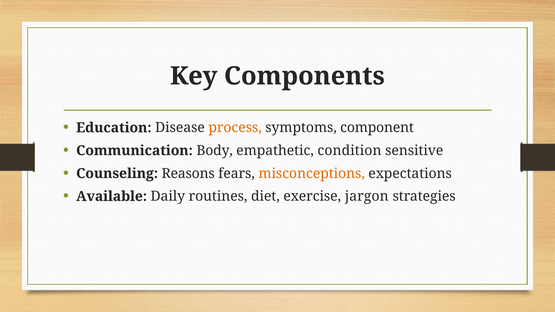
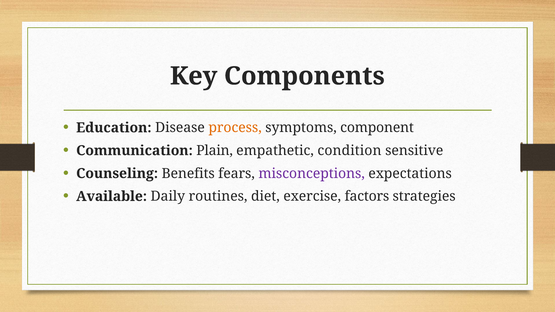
Body: Body -> Plain (215, 151)
Reasons: Reasons -> Benefits (188, 174)
misconceptions colour: orange -> purple (312, 174)
jargon: jargon -> factors (367, 196)
